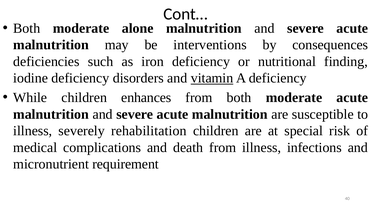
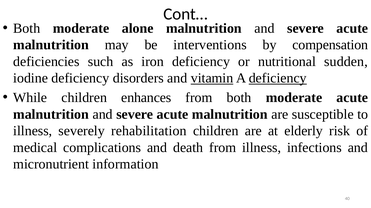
consequences: consequences -> compensation (330, 45)
finding: finding -> sudden (346, 62)
deficiency underline: none -> present (278, 78)
special: special -> elderly (304, 131)
requirement: requirement -> information (125, 165)
